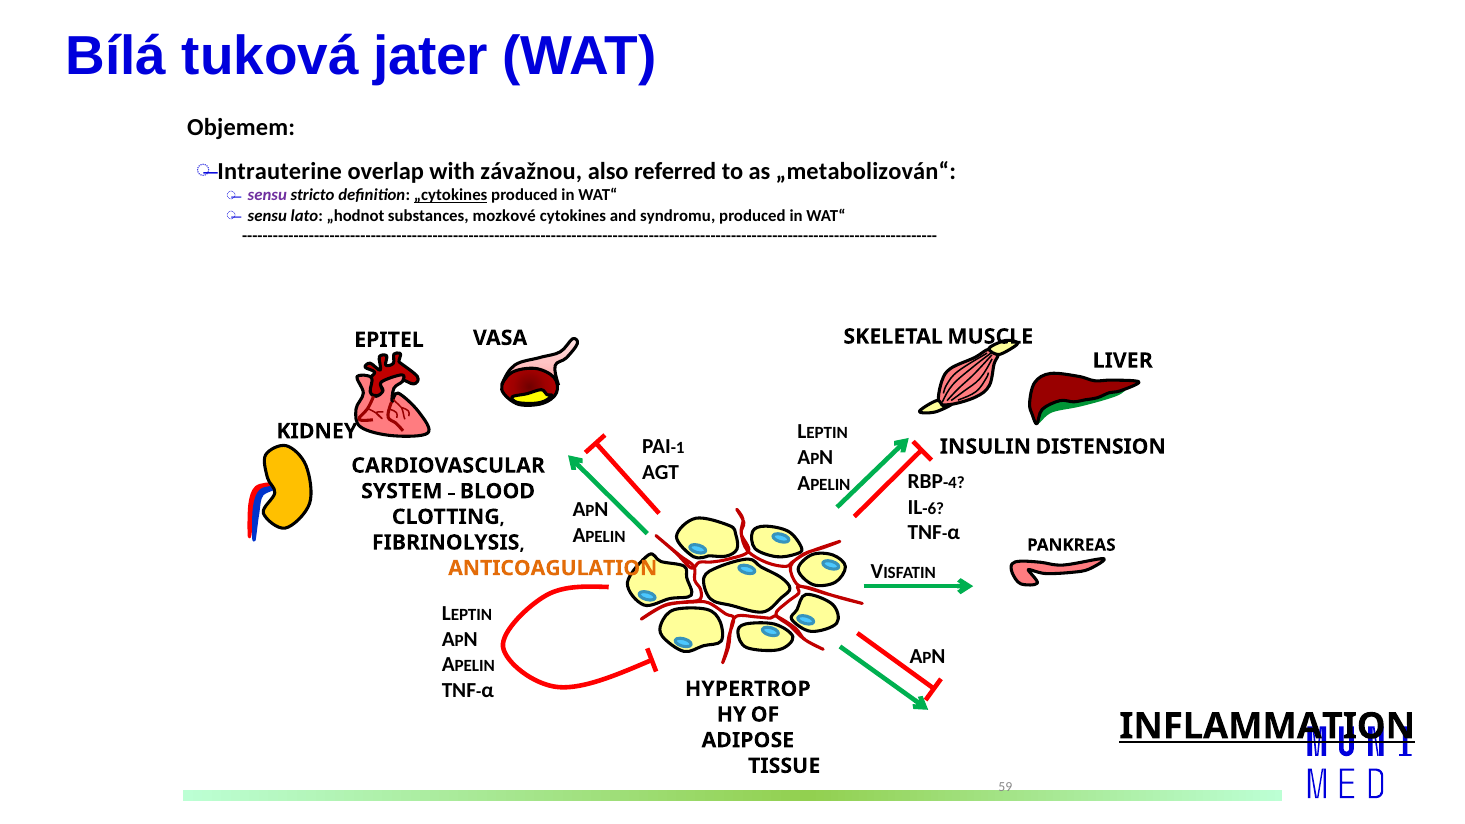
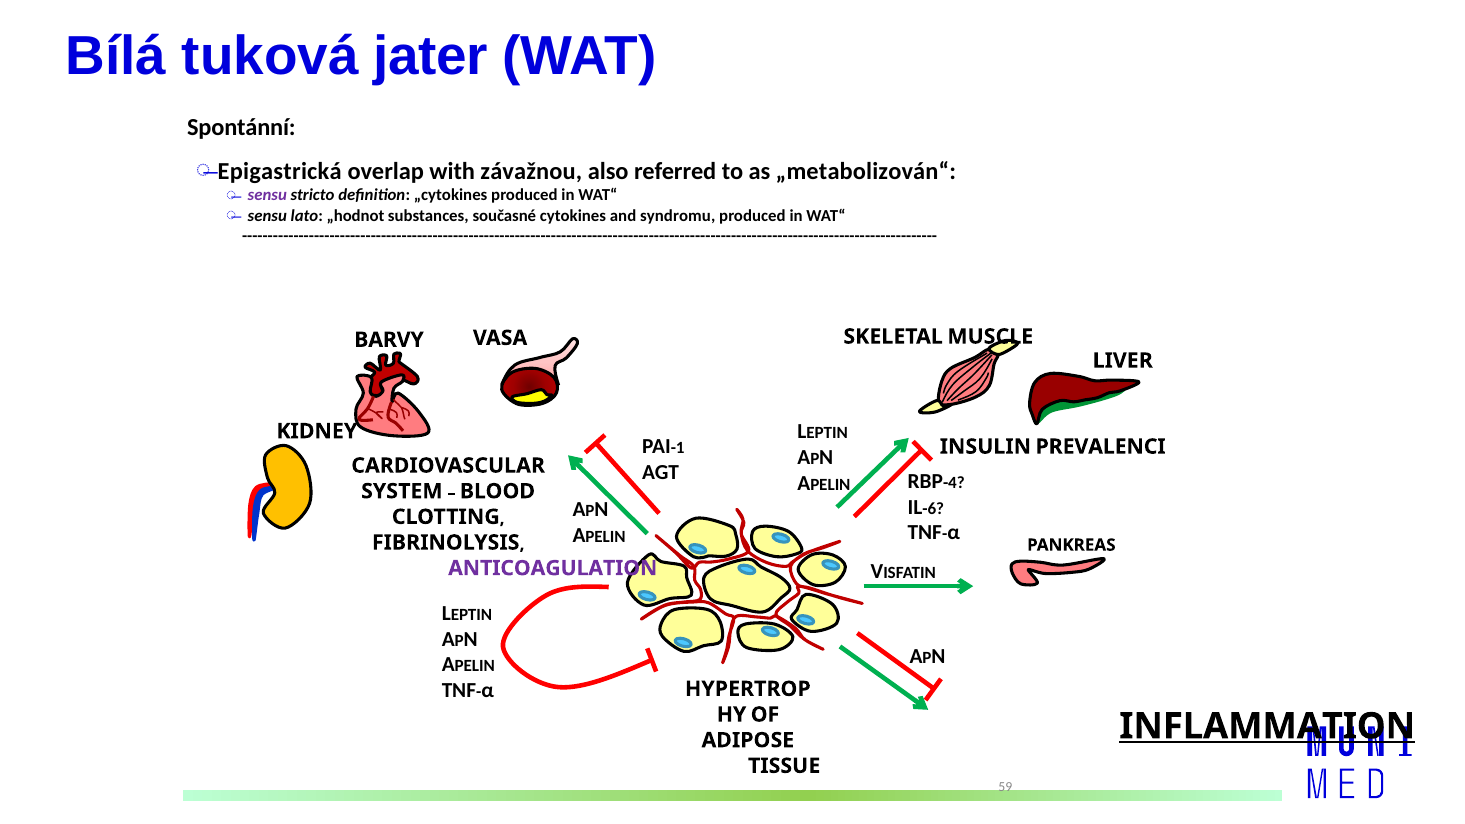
Objemem: Objemem -> Spontánní (241, 127)
Intrauterine: Intrauterine -> Epigastrická (280, 171)
„cytokines underline: present -> none (451, 195)
mozkové: mozkové -> současné (504, 216)
EPITEL: EPITEL -> BARVY (389, 340)
DISTENSION: DISTENSION -> PREVALENCI (1101, 447)
ANTICOAGULATION colour: orange -> purple (553, 568)
